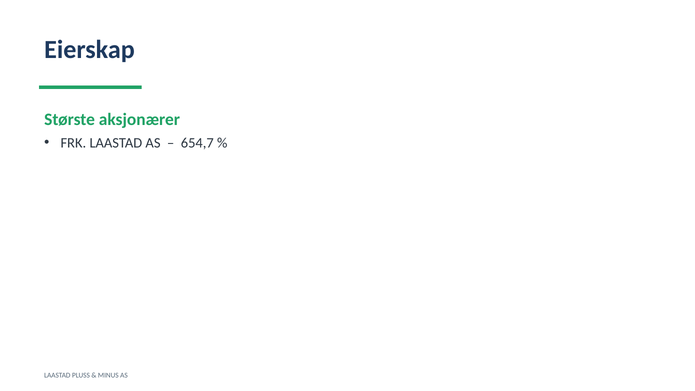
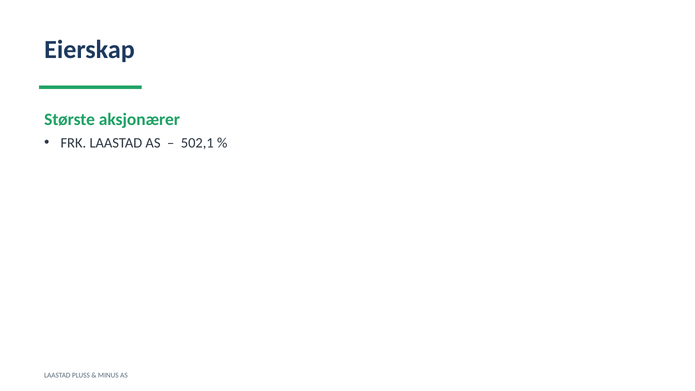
654,7: 654,7 -> 502,1 (197, 143)
